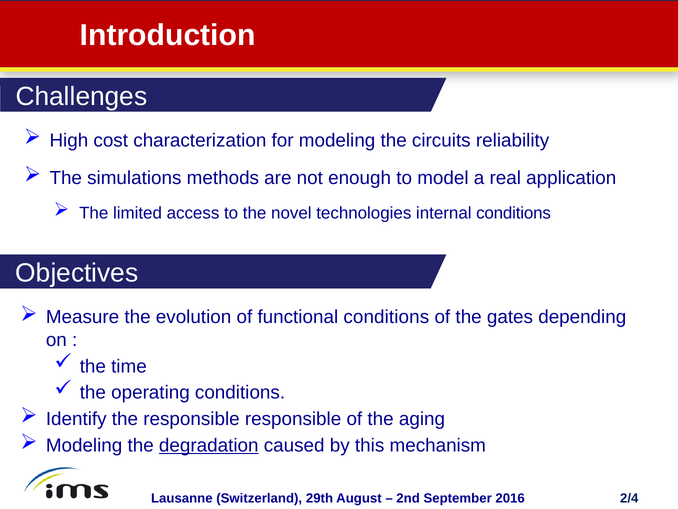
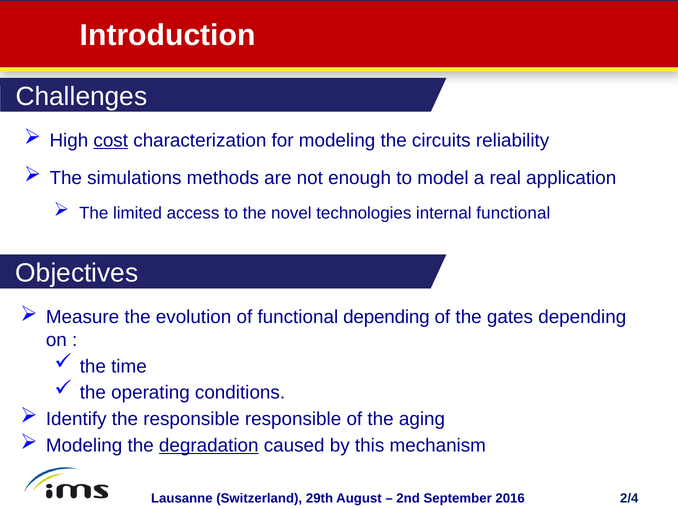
cost underline: none -> present (111, 140)
internal conditions: conditions -> functional (513, 213)
functional conditions: conditions -> depending (386, 317)
